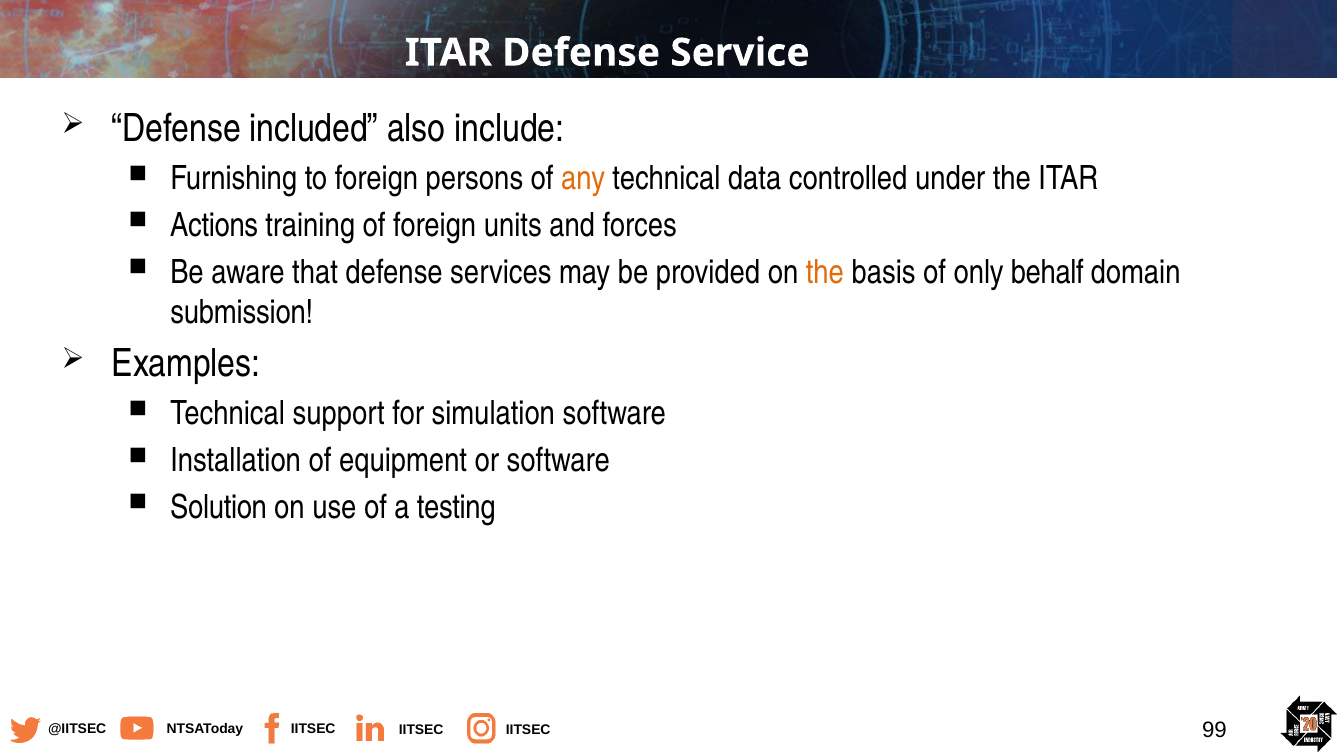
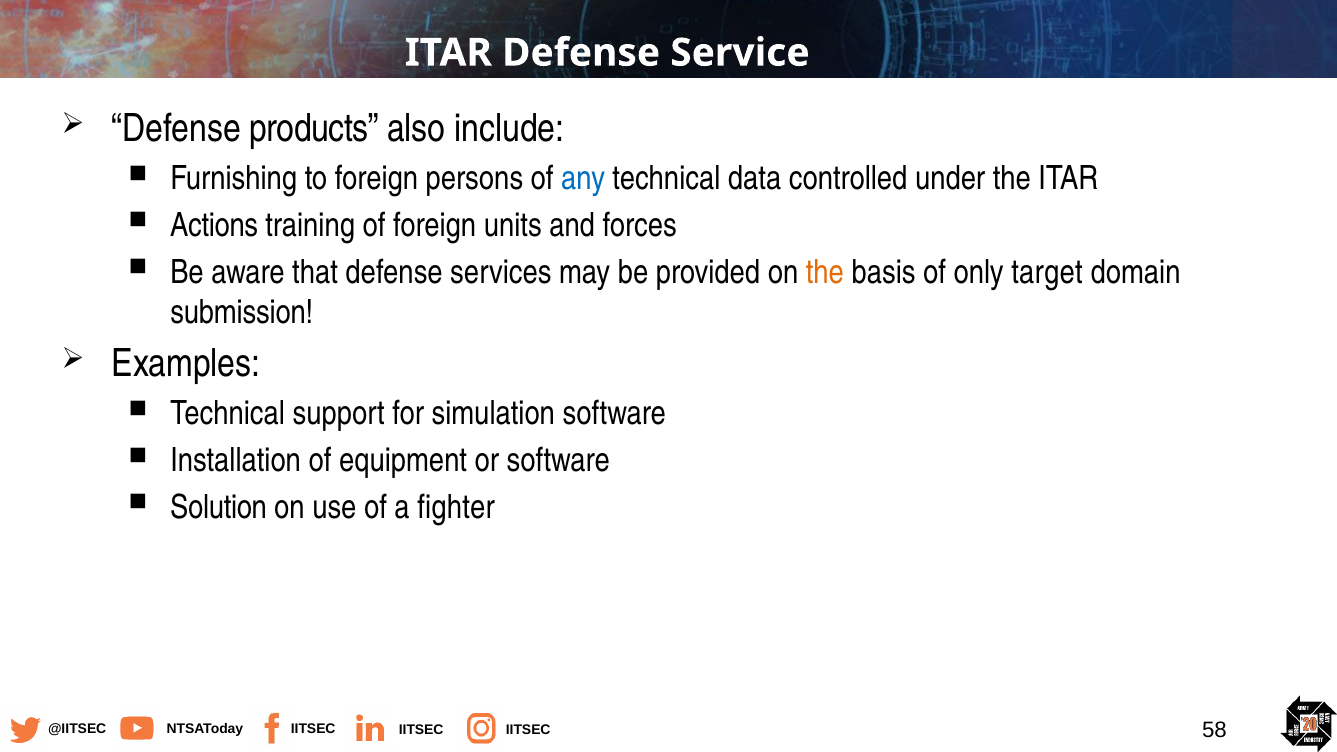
included: included -> products (314, 129)
any colour: orange -> blue (583, 179)
behalf: behalf -> target (1047, 272)
testing: testing -> fighter (456, 507)
99: 99 -> 58 (1214, 730)
